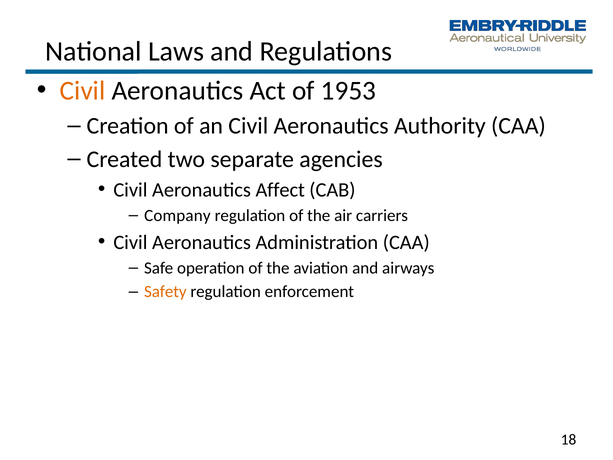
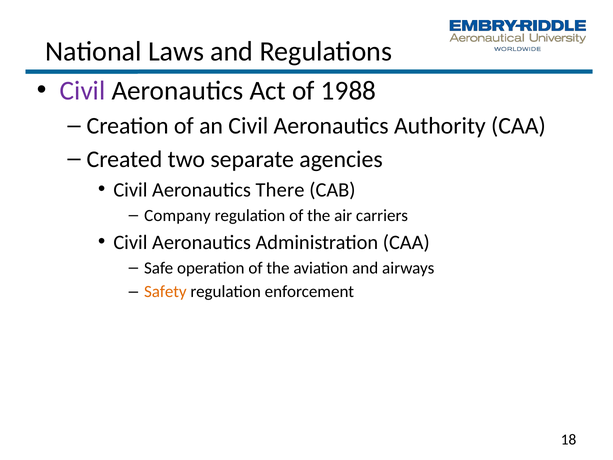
Civil colour: orange -> purple (83, 91)
1953: 1953 -> 1988 (348, 91)
Affect: Affect -> There (280, 190)
